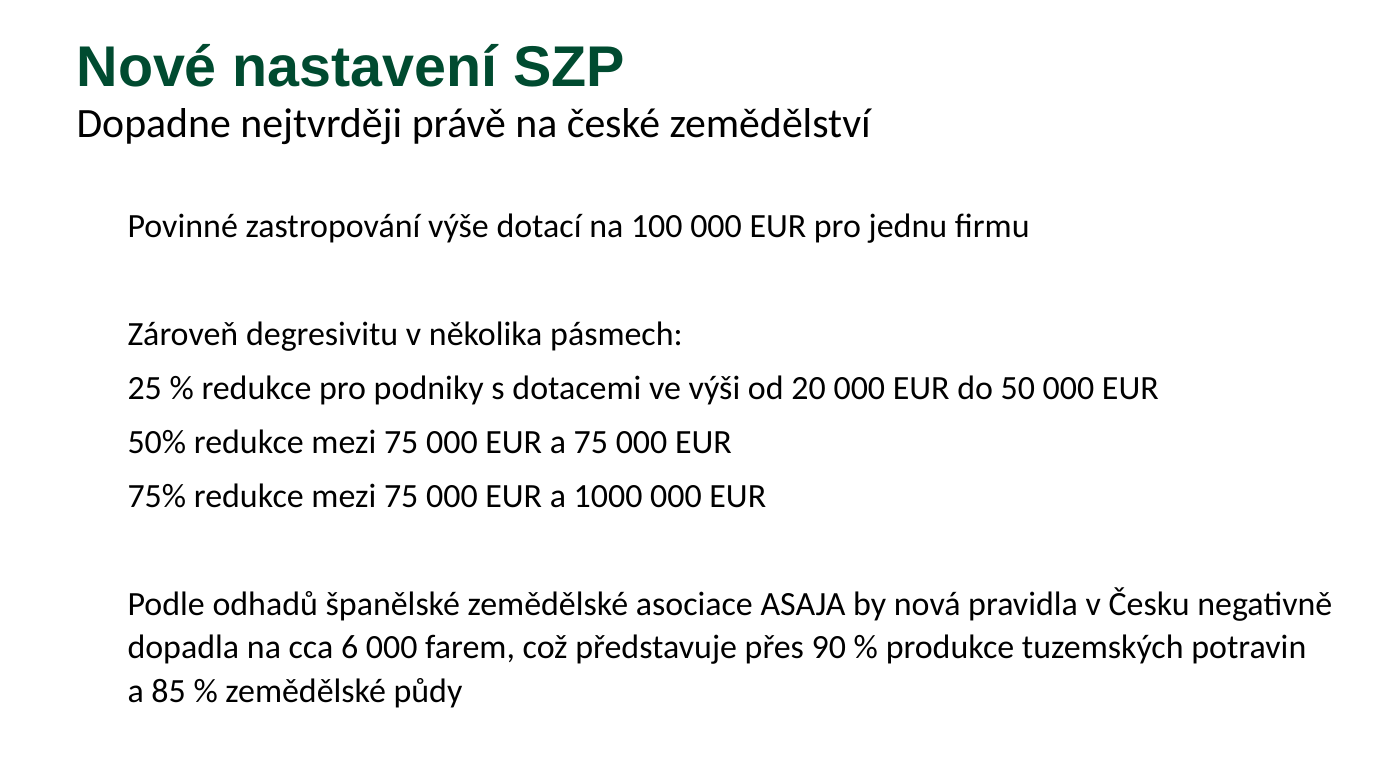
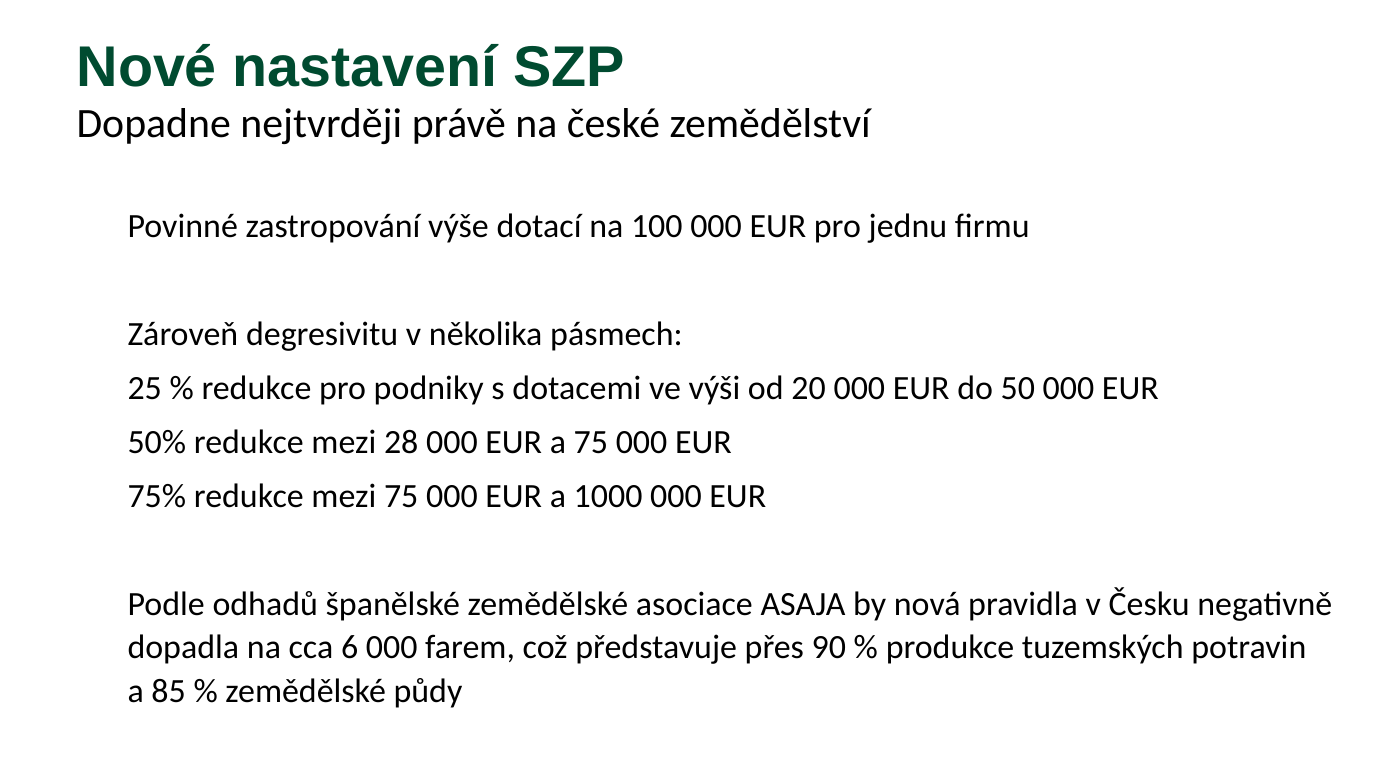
50% redukce mezi 75: 75 -> 28 (401, 442)
